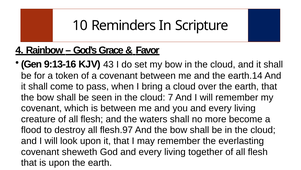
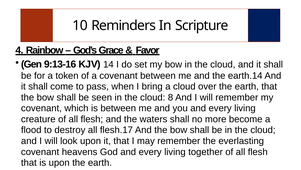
43: 43 -> 14 (108, 64)
7: 7 -> 8 (170, 97)
flesh.97: flesh.97 -> flesh.17 (116, 130)
sheweth: sheweth -> heavens (80, 151)
